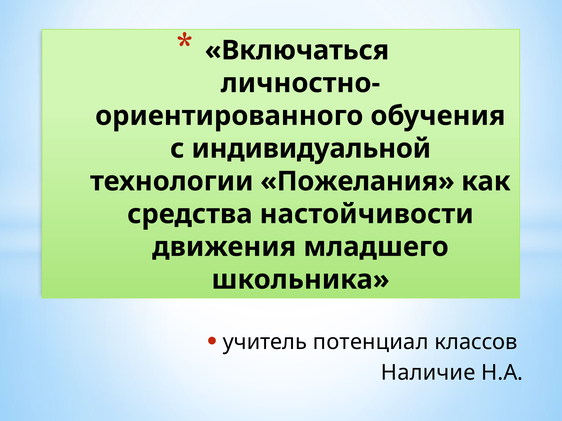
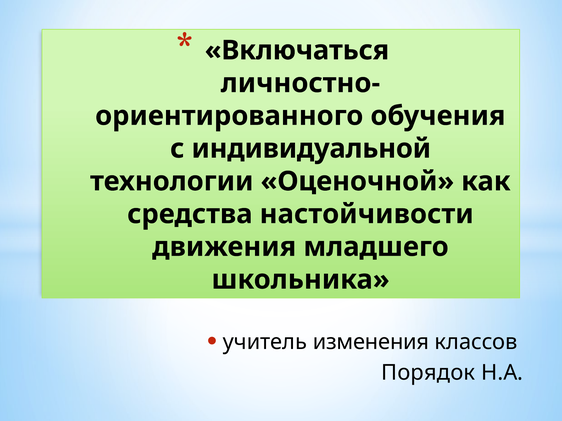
Пожелания: Пожелания -> Оценочной (357, 182)
потенциал: потенциал -> изменения (371, 342)
Наличие: Наличие -> Порядок (428, 373)
